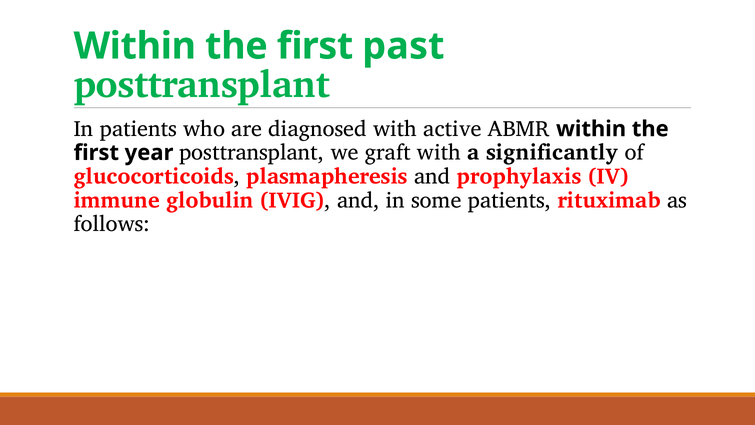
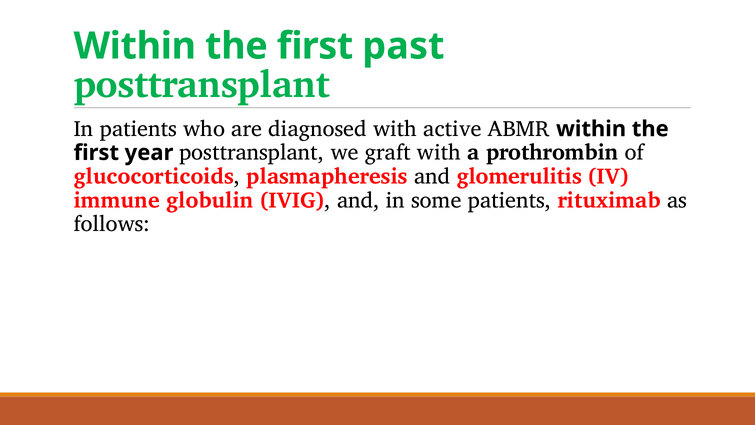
significantly: significantly -> prothrombin (552, 153)
prophylaxis: prophylaxis -> glomerulitis (519, 176)
